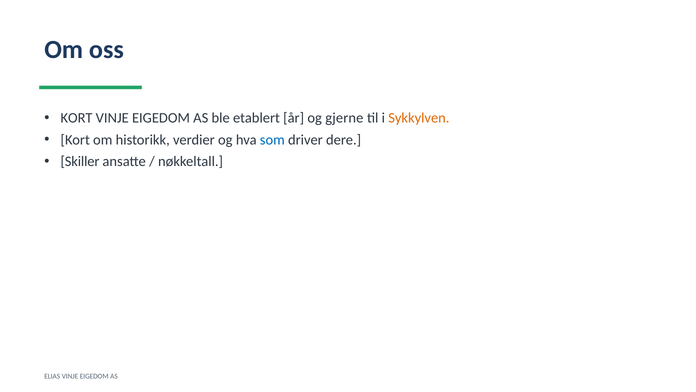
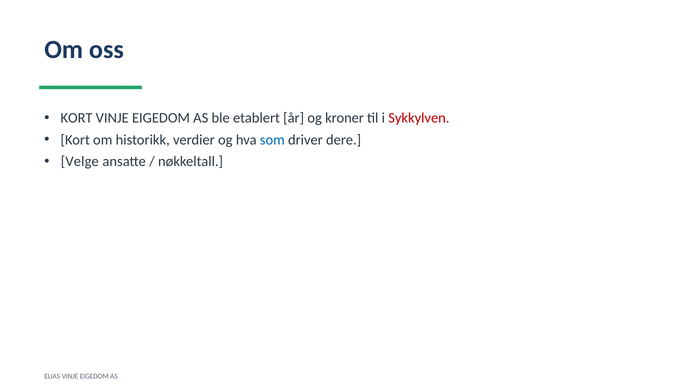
gjerne: gjerne -> kroner (345, 118)
Sykkylven colour: orange -> red (419, 118)
Skiller: Skiller -> Velge (80, 161)
